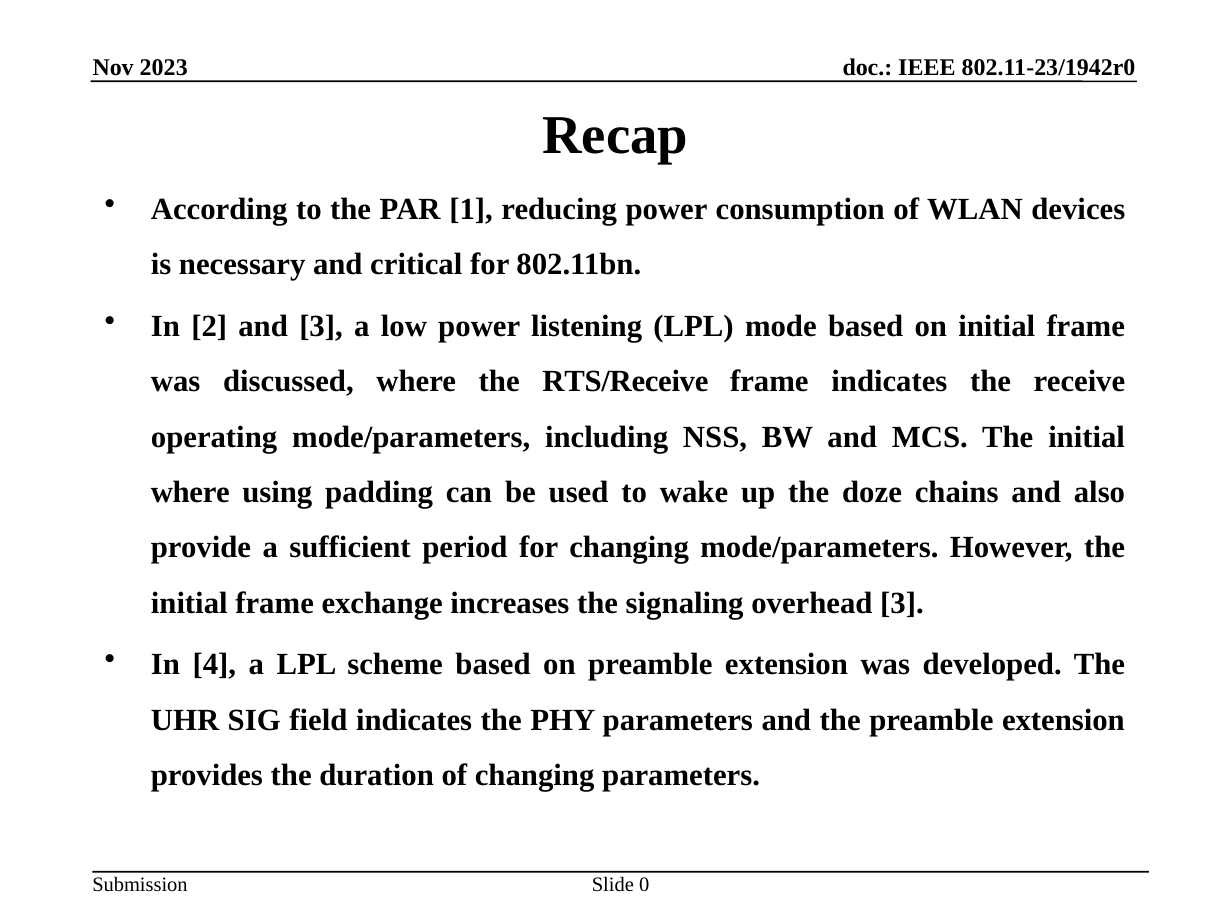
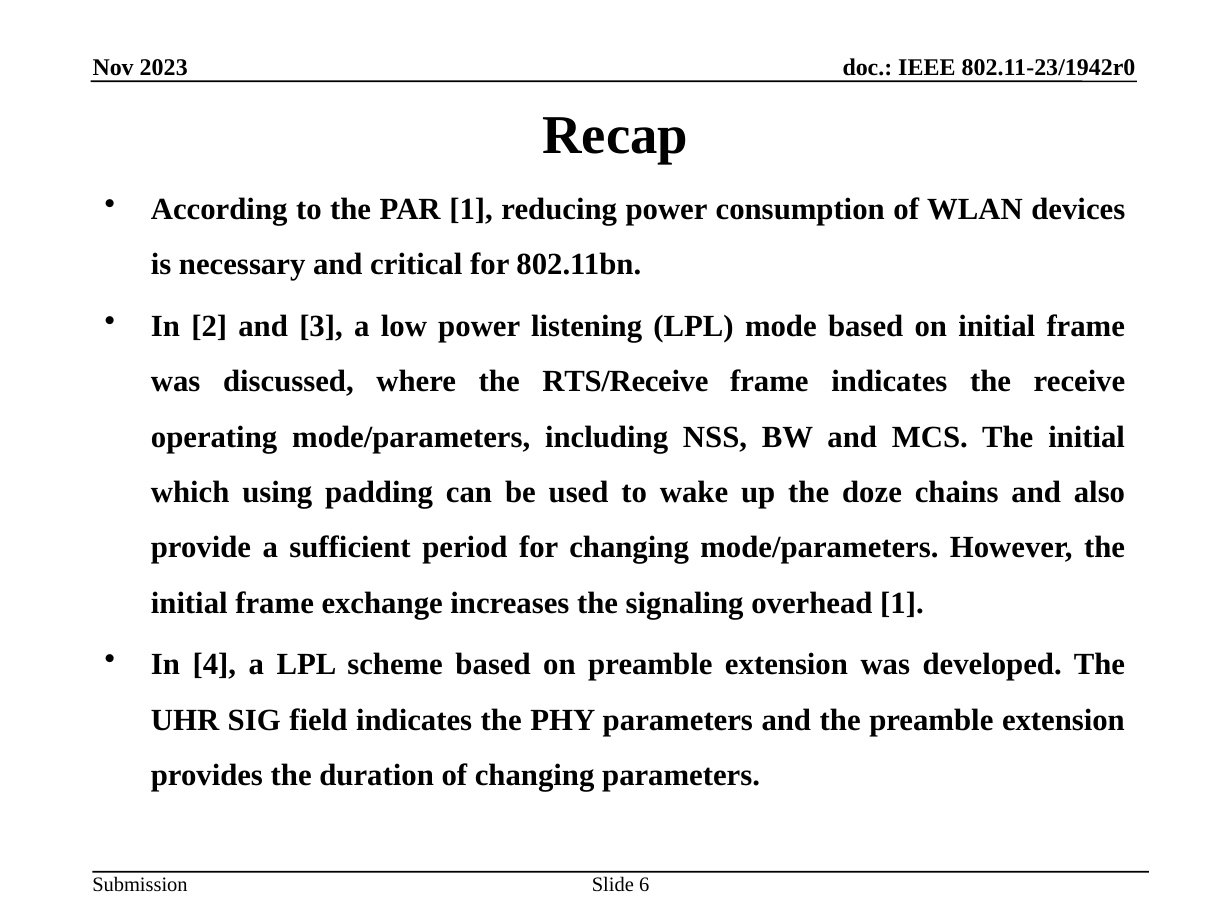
where: where -> which (190, 493)
overhead 3: 3 -> 1 (902, 603)
0: 0 -> 6 (644, 885)
